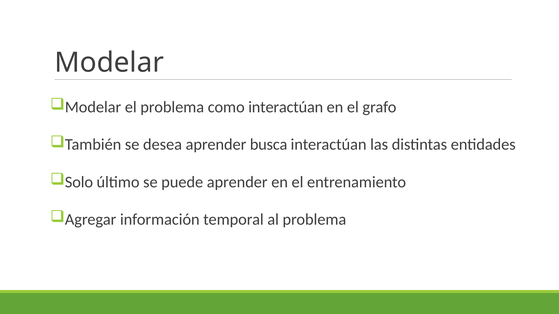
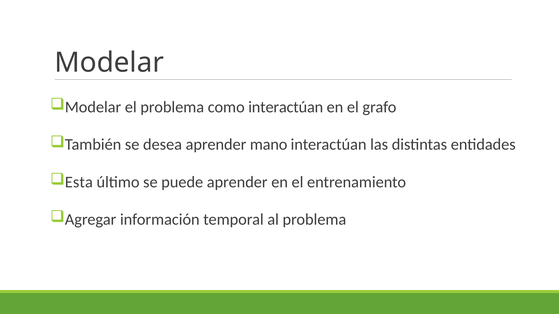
busca: busca -> mano (269, 145)
Solo: Solo -> Esta (79, 182)
